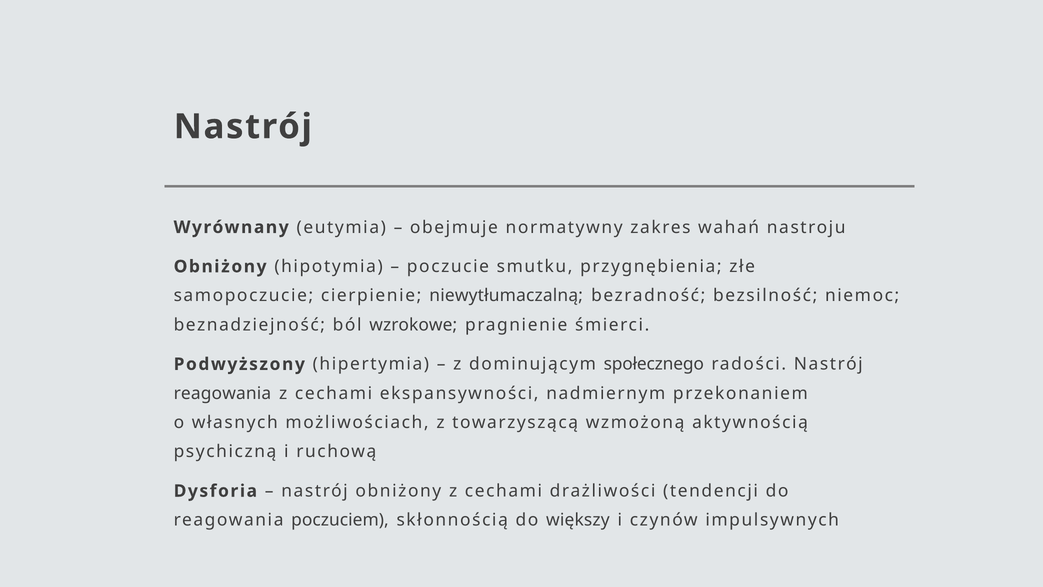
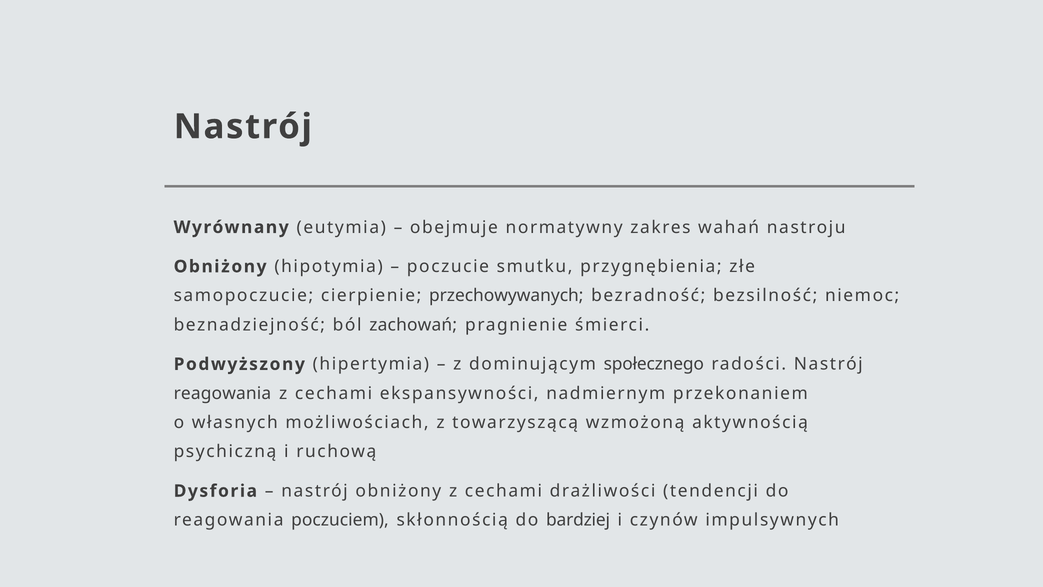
niewytłumaczalną: niewytłumaczalną -> przechowywanych (506, 296)
wzrokowe: wzrokowe -> zachowań (413, 325)
większy: większy -> bardziej (578, 520)
